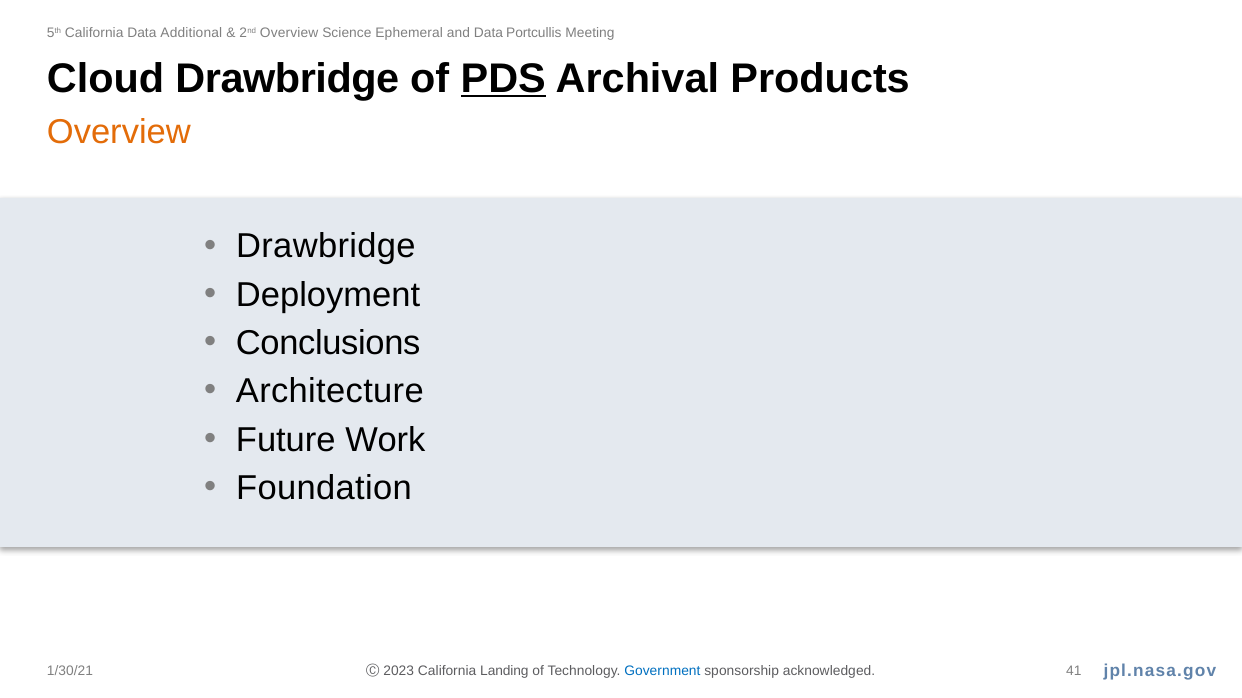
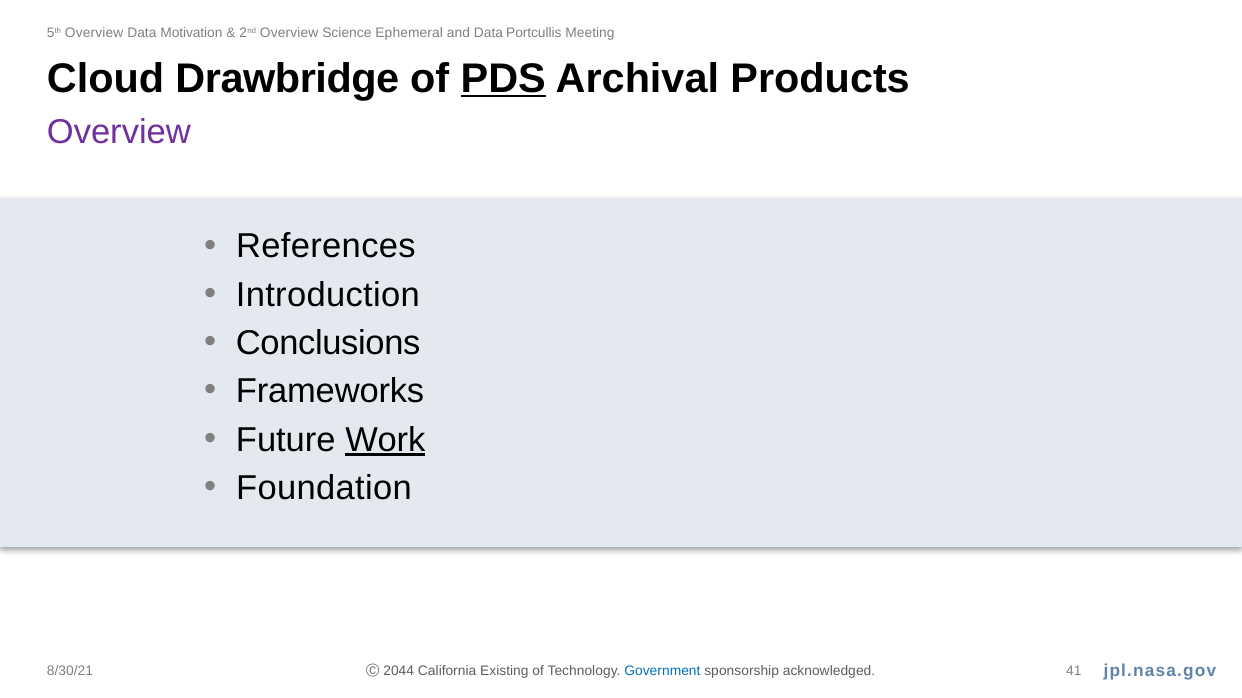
5th California: California -> Overview (94, 33)
Additional: Additional -> Motivation (191, 33)
Overview colour: orange -> purple (119, 132)
Drawbridge: Drawbridge -> References (326, 247)
Deployment: Deployment -> Introduction (328, 295)
Architecture: Architecture -> Frameworks (330, 392)
Work underline: none -> present (385, 440)
1/30/21: 1/30/21 -> 8/30/21 (70, 672)
2023: 2023 -> 2044 (399, 672)
Landing: Landing -> Existing (504, 672)
